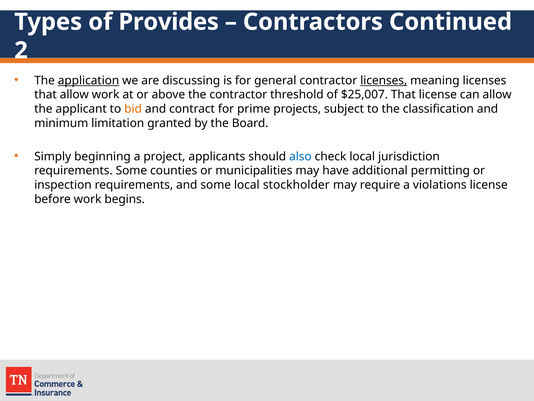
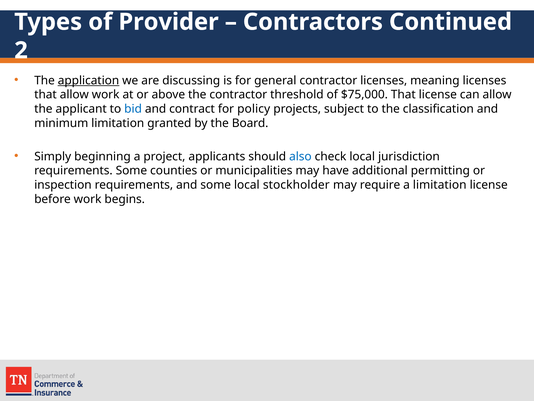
Provides: Provides -> Provider (169, 22)
licenses underline: present -> none (384, 80)
$25,007: $25,007 -> $75,000 (364, 95)
bid colour: orange -> blue (133, 109)
prime: prime -> policy (254, 109)
a violations: violations -> limitation (440, 185)
